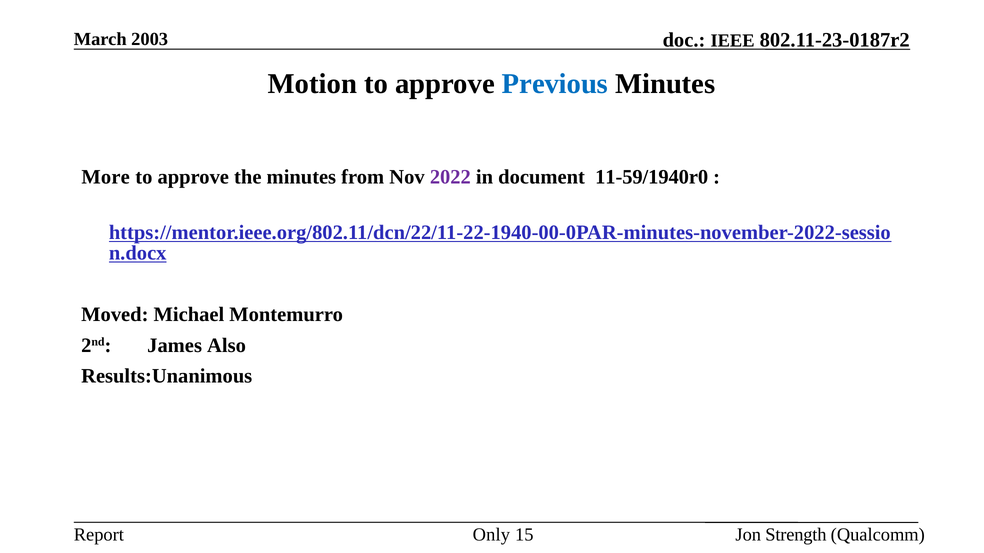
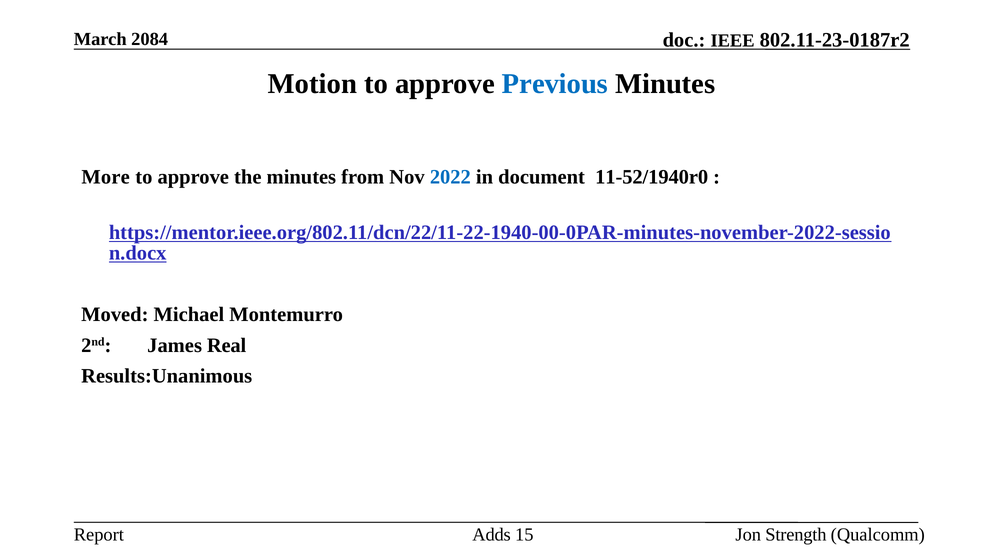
2003: 2003 -> 2084 (150, 39)
2022 colour: purple -> blue (450, 177)
11-59/1940r0: 11-59/1940r0 -> 11-52/1940r0 (652, 177)
Also: Also -> Real (227, 346)
Only: Only -> Adds (492, 535)
